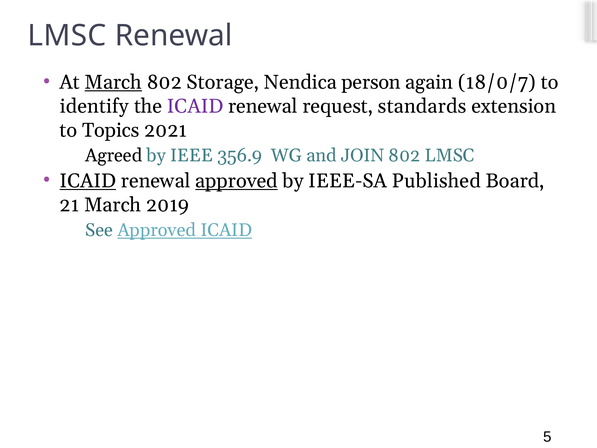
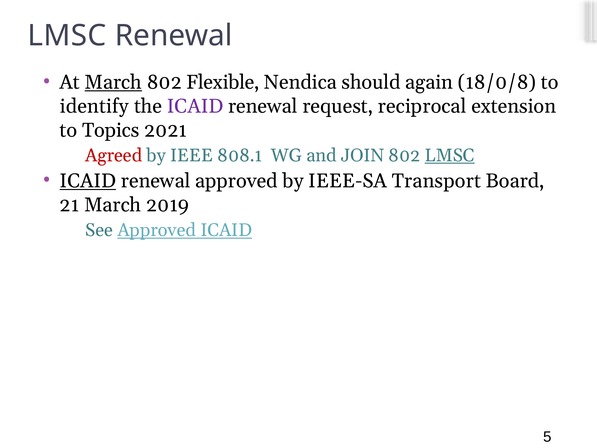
Storage: Storage -> Flexible (223, 82)
person: person -> should (371, 82)
18/0/7: 18/0/7 -> 18/0/8 (497, 82)
standards: standards -> reciprocal (422, 106)
Agreed colour: black -> red (114, 155)
356.9: 356.9 -> 808.1 (240, 155)
LMSC underline: none -> present (450, 155)
approved underline: present -> none (236, 181)
Published: Published -> Transport (436, 181)
